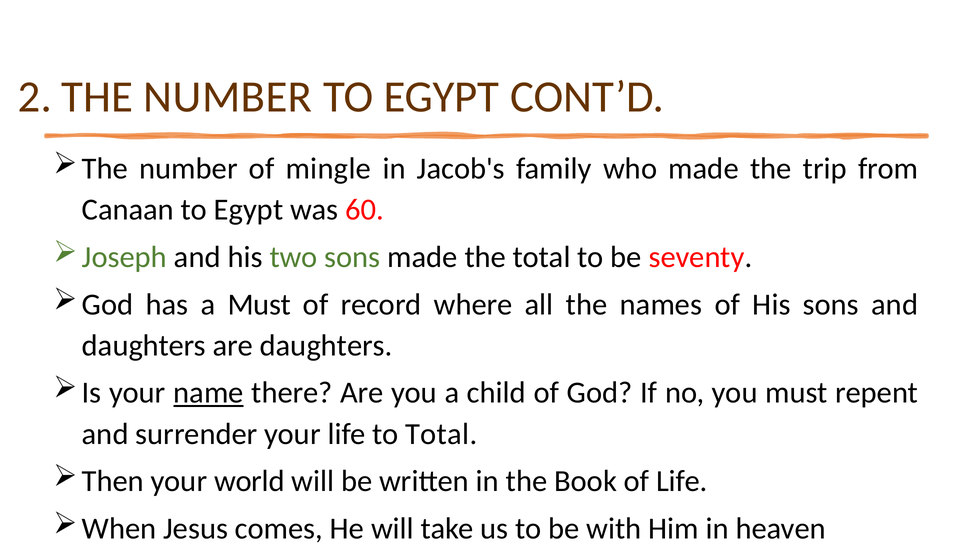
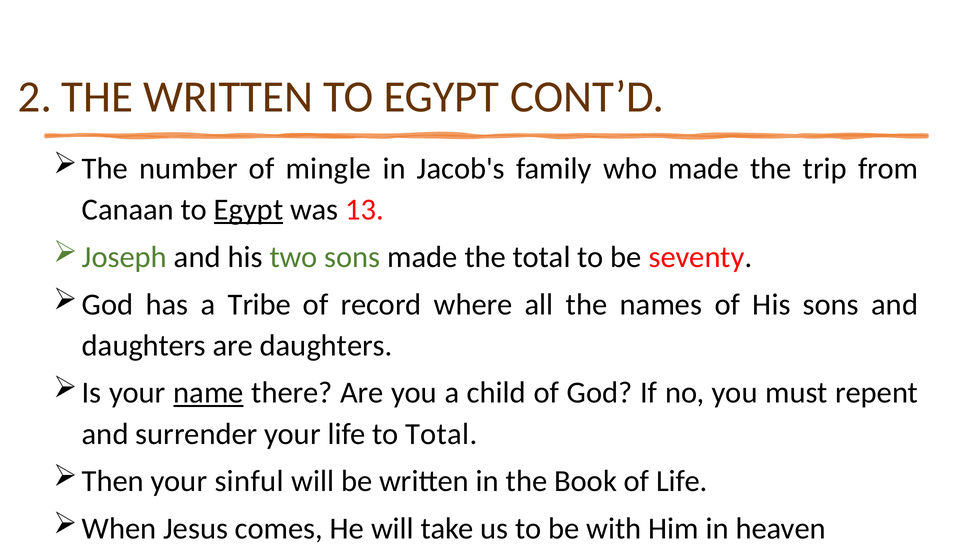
NUMBER: NUMBER -> WRITTEN (228, 97)
Egypt underline: none -> present (249, 210)
60: 60 -> 13 (365, 210)
a Must: Must -> Tribe (259, 304)
world: world -> sinful (249, 481)
